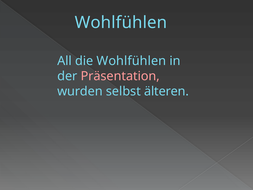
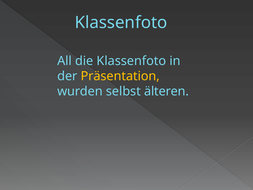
Wohlfühlen: Wohlfühlen -> Klassenfoto (121, 22)
die Wohlfühlen: Wohlfühlen -> Klassenfoto (131, 61)
Präsentation colour: pink -> yellow (120, 76)
